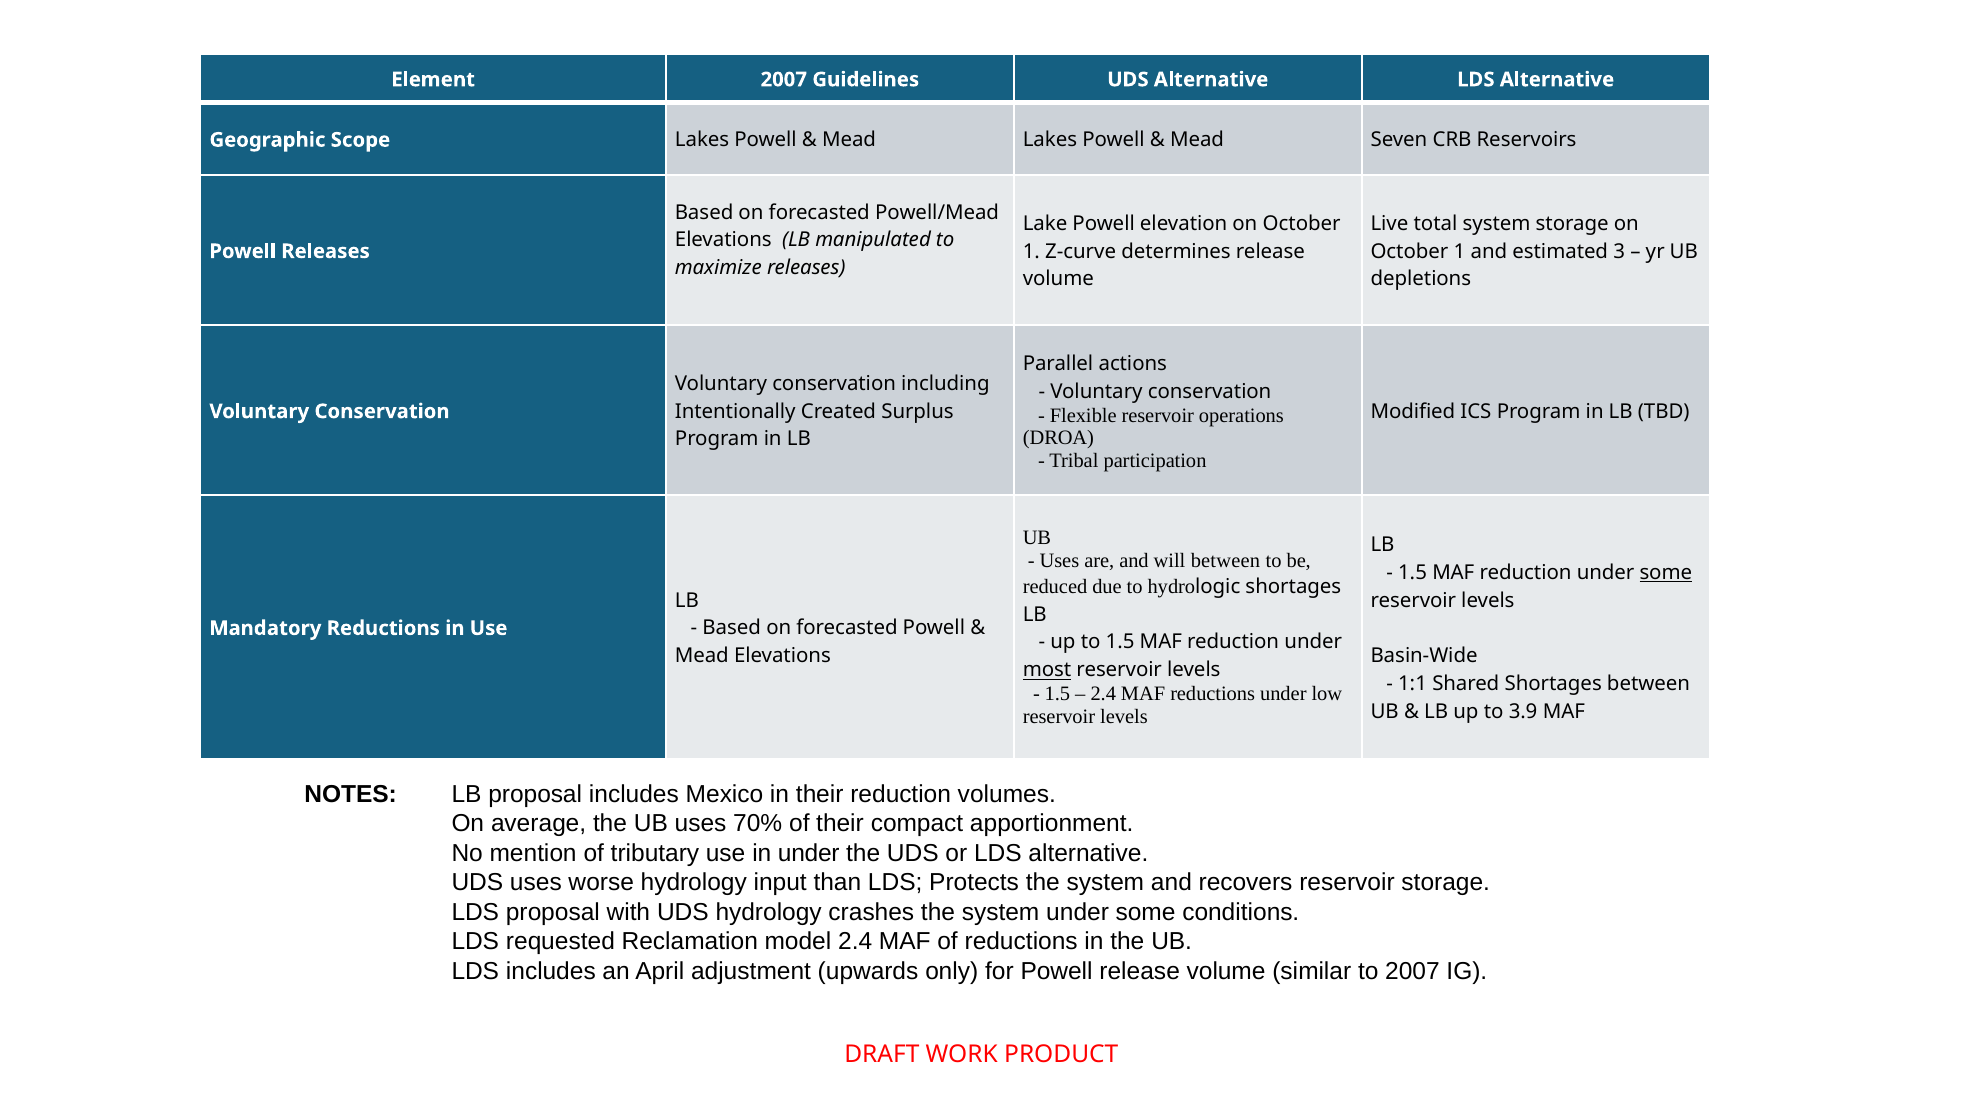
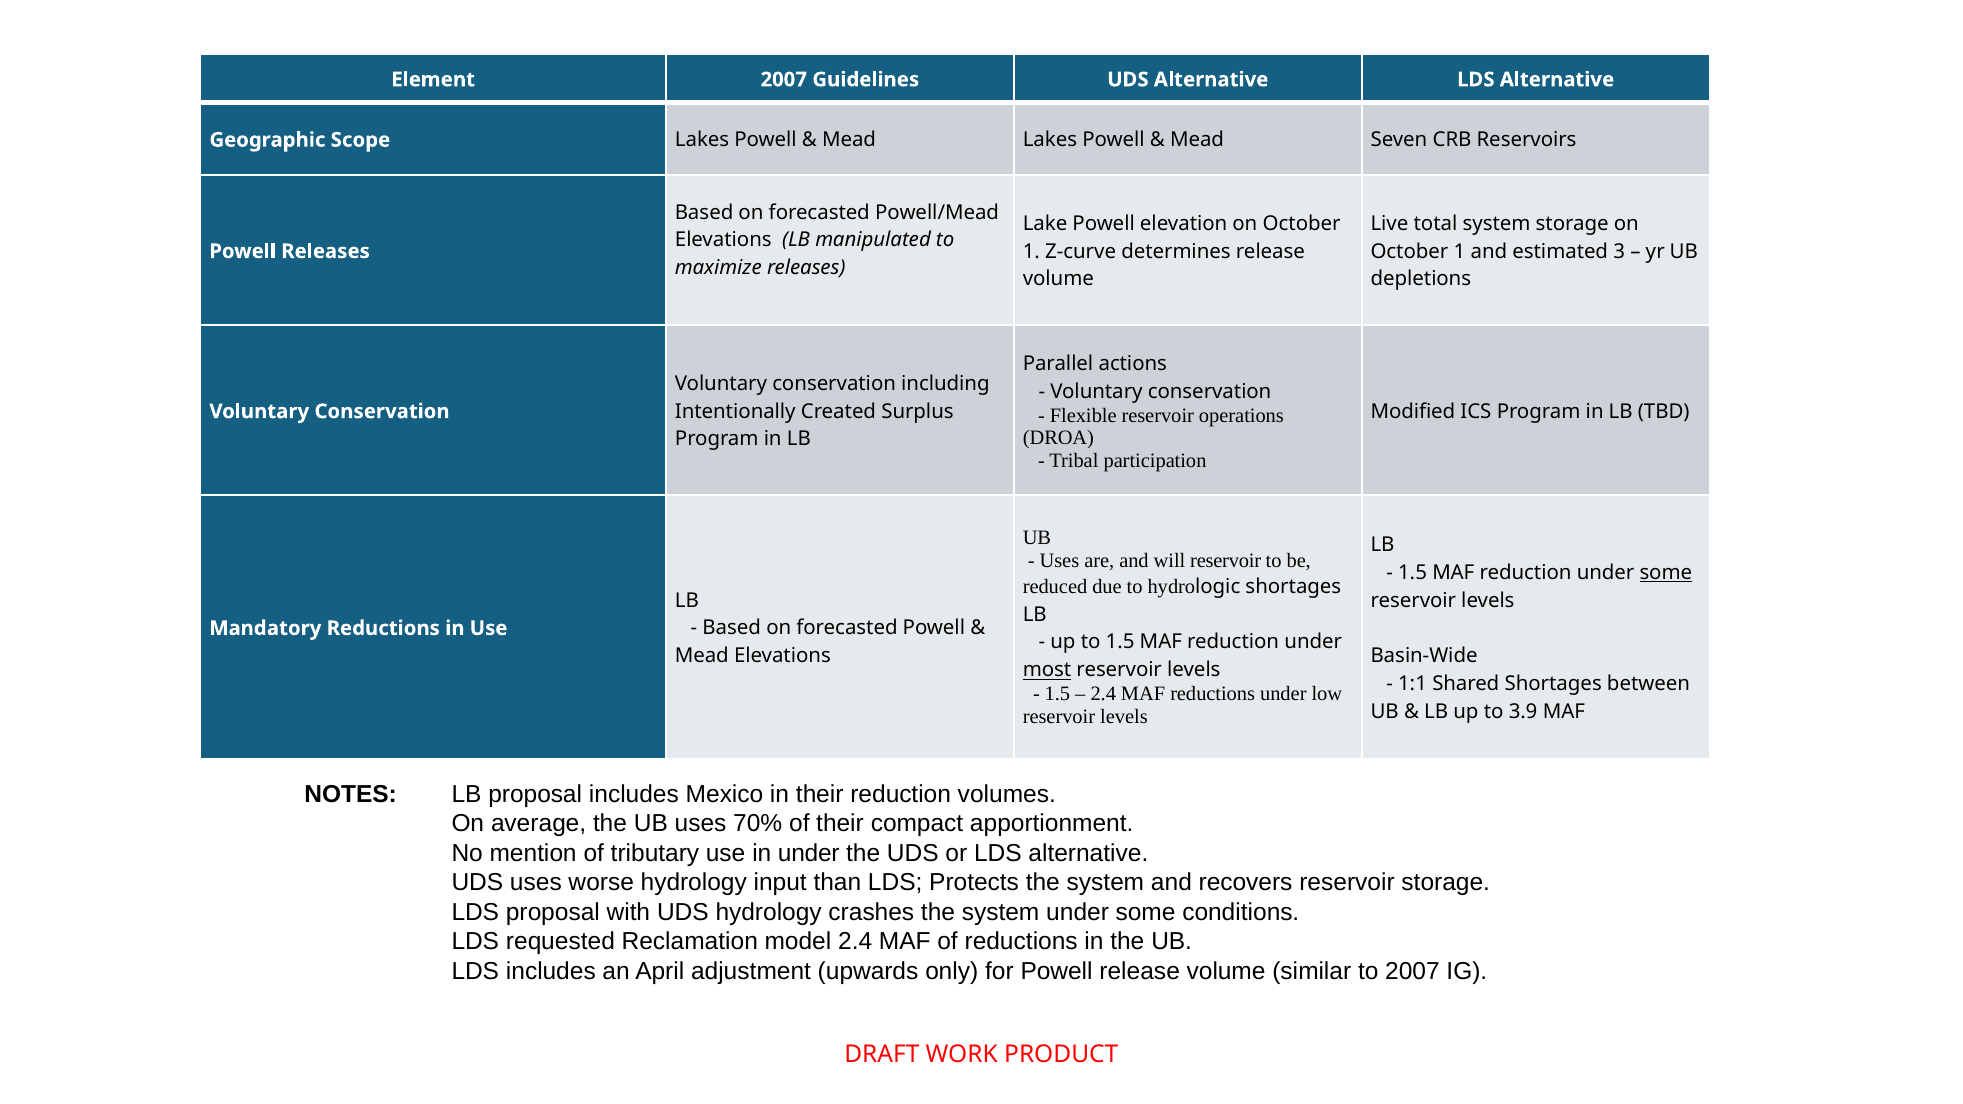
will between: between -> reservoir (1226, 560)
